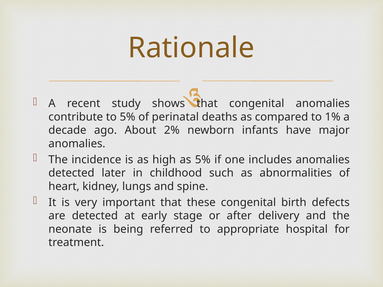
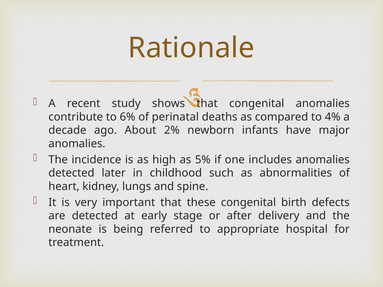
to 5%: 5% -> 6% (128, 117)
1%: 1% -> 4% (333, 117)
